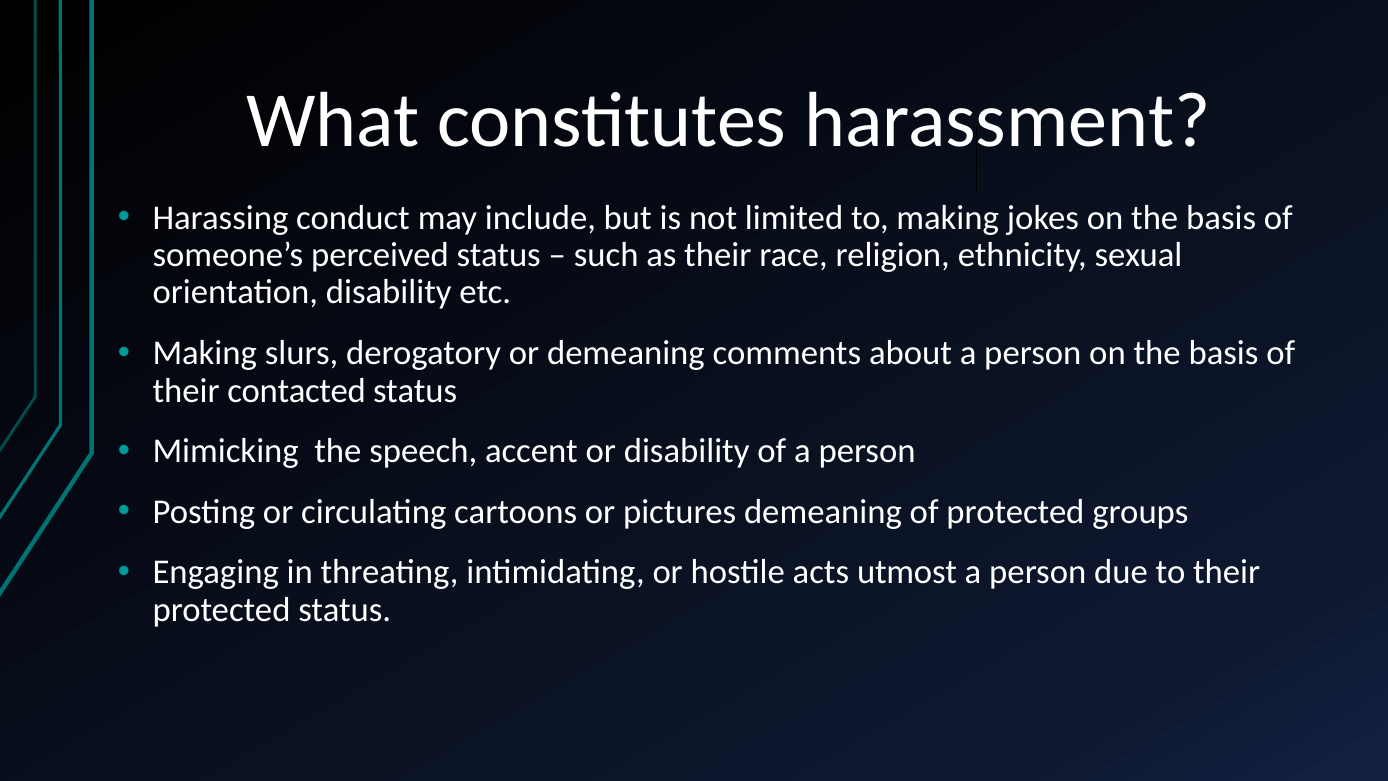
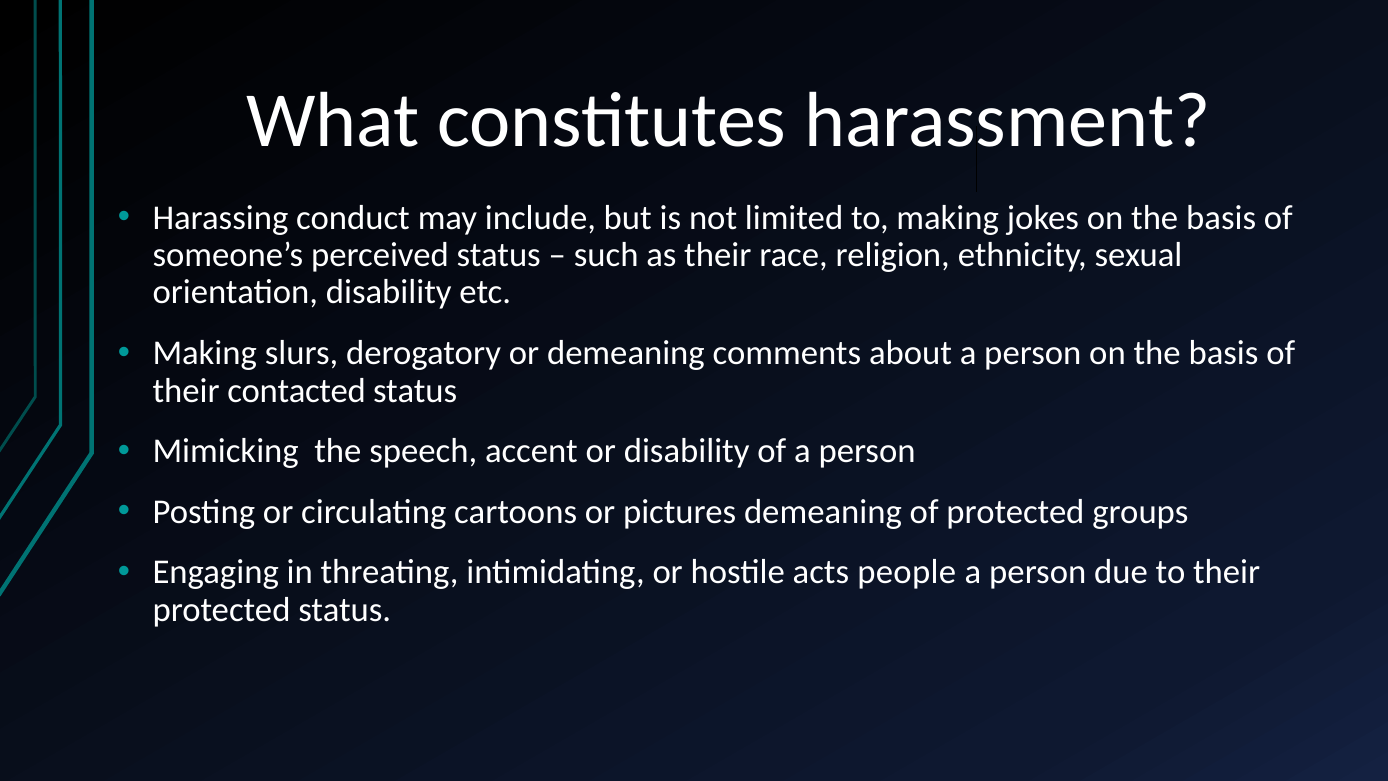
utmost: utmost -> people (907, 572)
